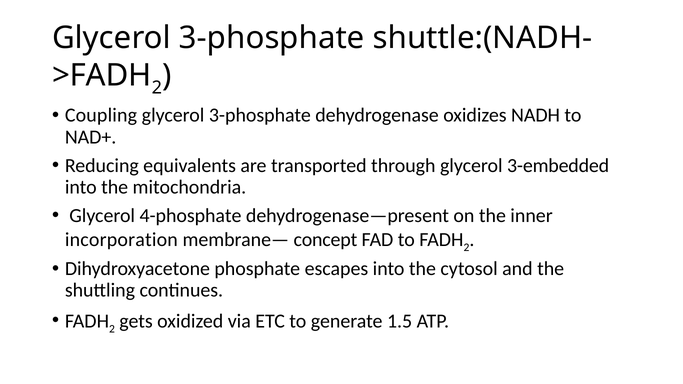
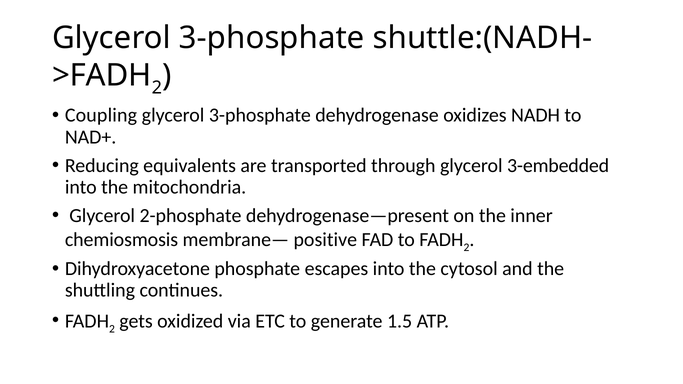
4-phosphate: 4-phosphate -> 2-phosphate (190, 216)
incorporation: incorporation -> chemiosmosis (122, 240)
concept: concept -> positive (325, 240)
